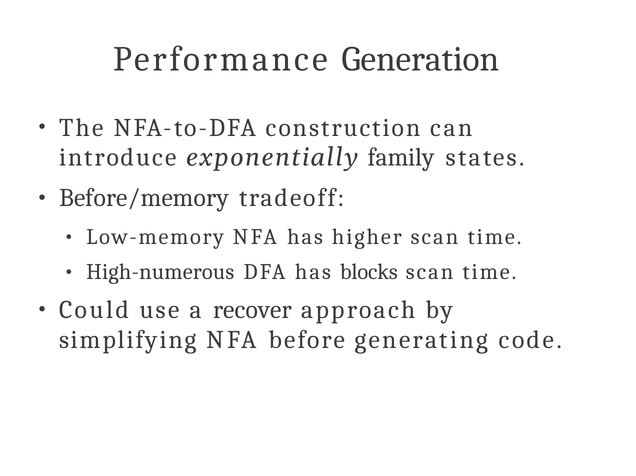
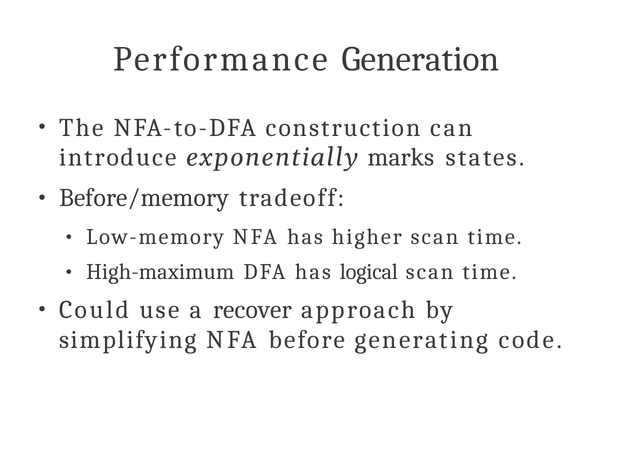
family: family -> marks (401, 158)
High-numerous: High-numerous -> High-maximum (160, 272)
blocks: blocks -> logical (369, 272)
